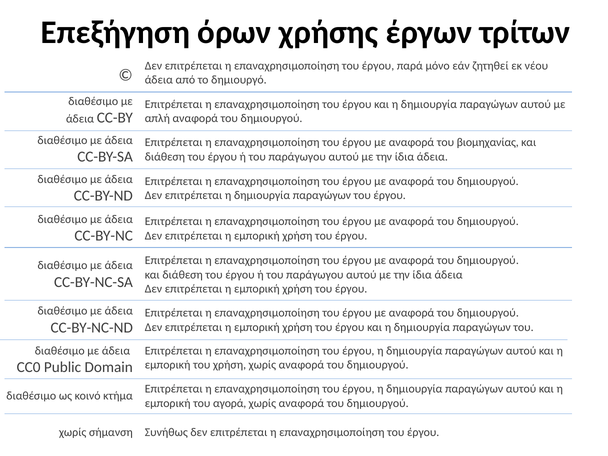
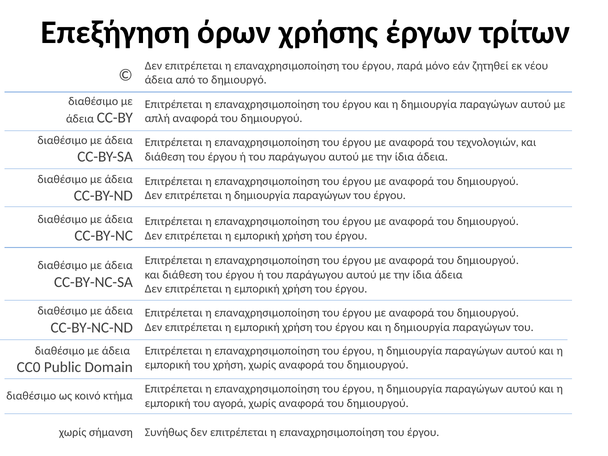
βιομηχανίας: βιομηχανίας -> τεχνολογιών (488, 143)
